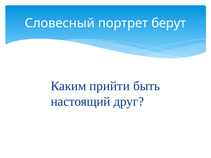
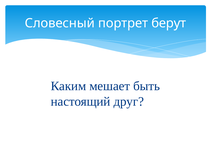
прийти: прийти -> мешает (110, 86)
